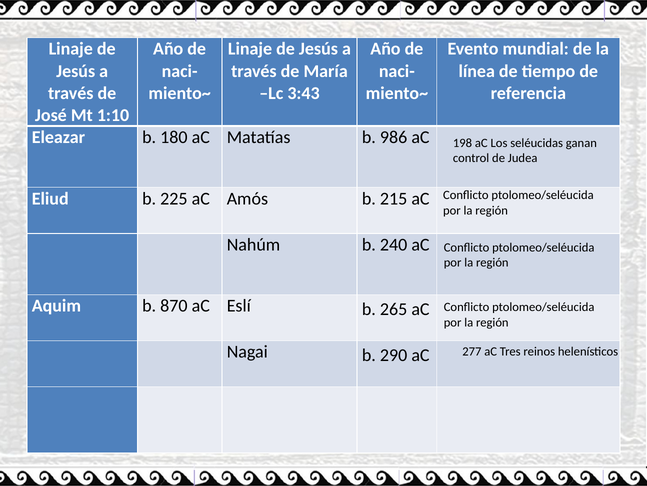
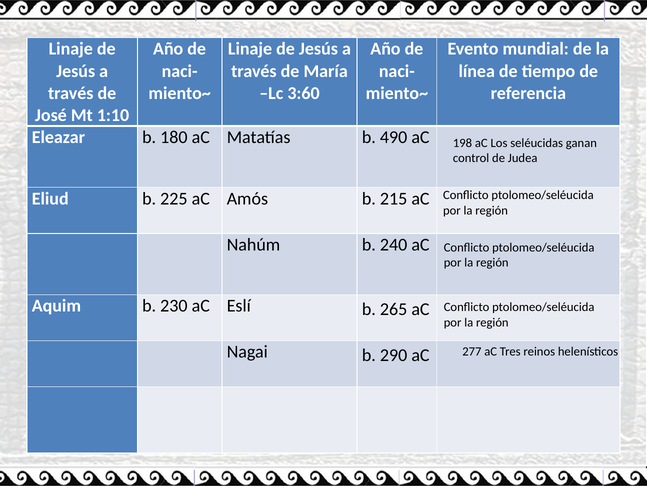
3:43: 3:43 -> 3:60 (304, 93)
986: 986 -> 490 (394, 137)
870: 870 -> 230 (174, 305)
